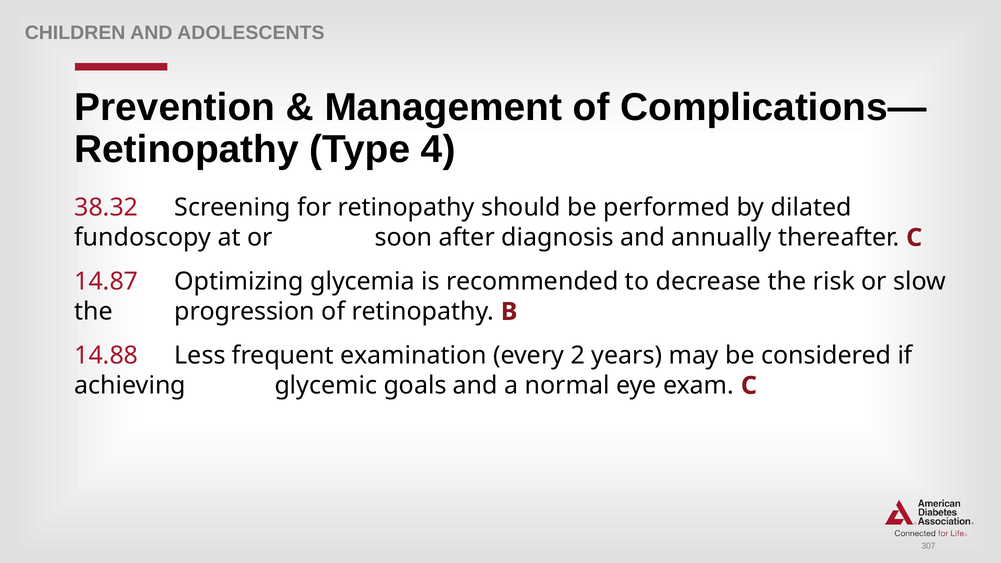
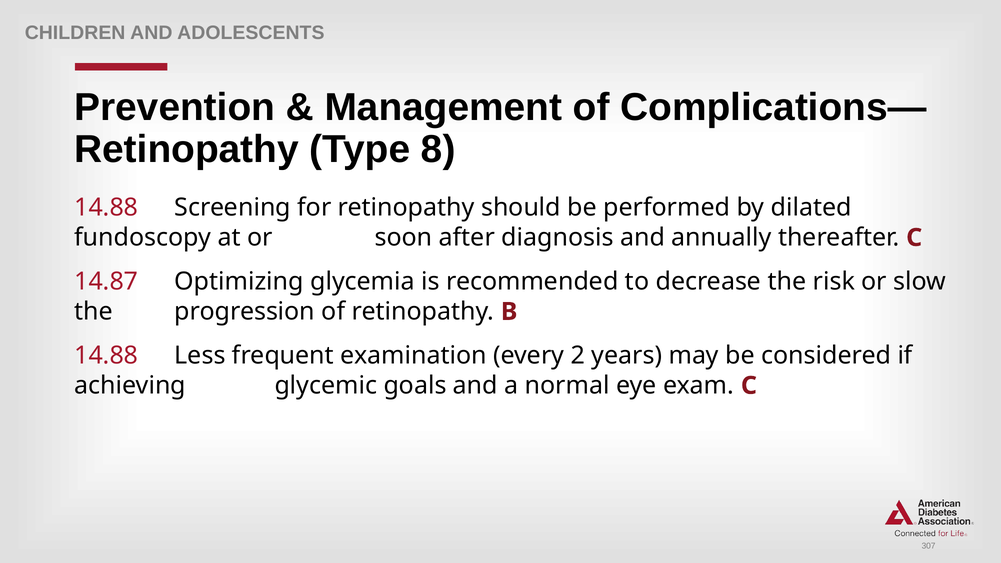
4: 4 -> 8 (438, 149)
38.32: 38.32 -> 14.88 (106, 208)
